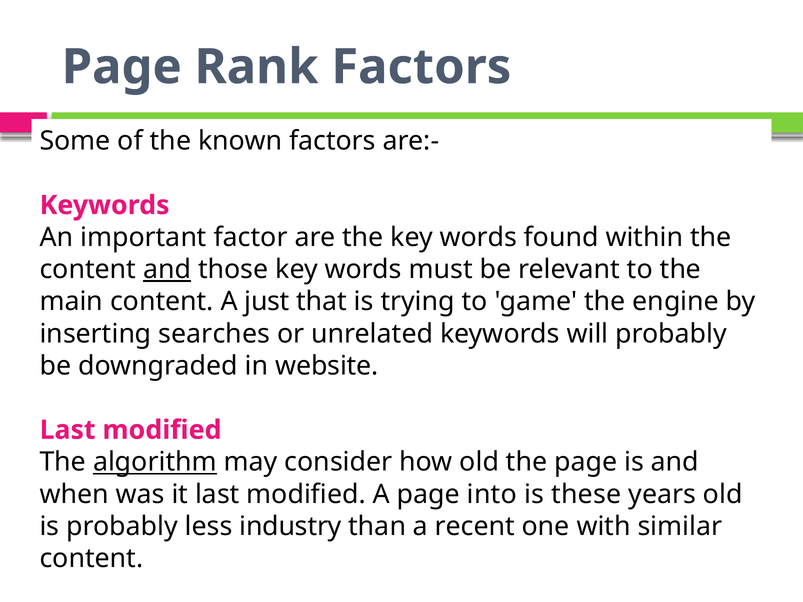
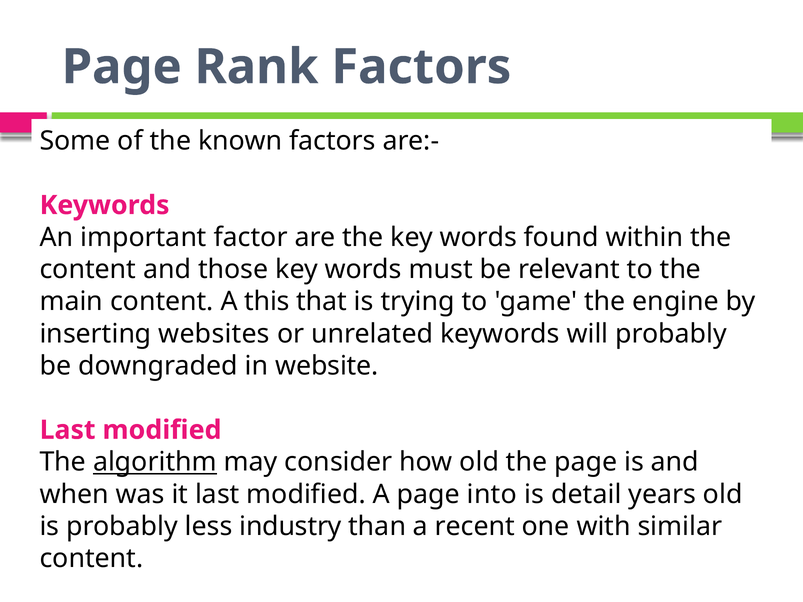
and underline: present -> none (167, 270)
just: just -> this (267, 302)
searches: searches -> websites (214, 334)
these: these -> detail (586, 494)
